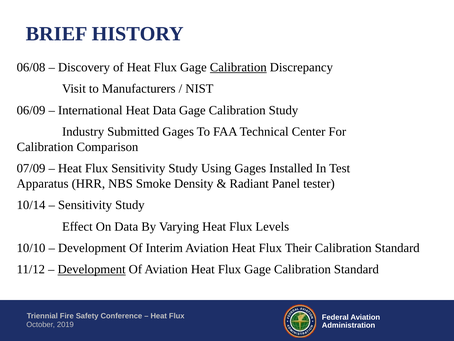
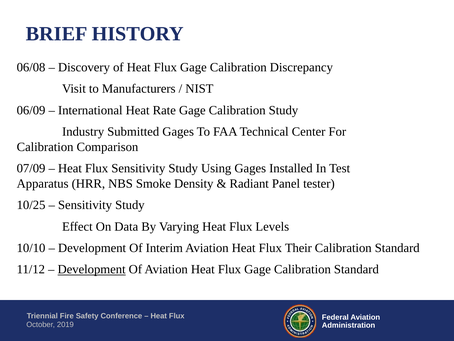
Calibration underline: present -> none (238, 67)
Heat Data: Data -> Rate (164, 110)
10/14: 10/14 -> 10/25 (31, 205)
